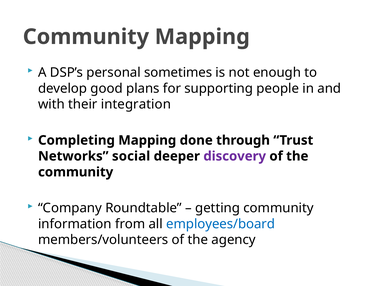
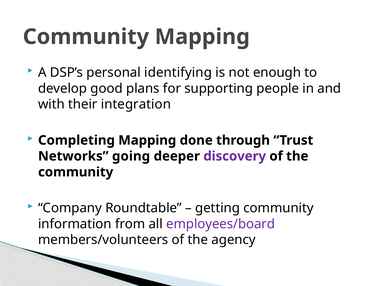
sometimes: sometimes -> identifying (178, 72)
social: social -> going (131, 156)
employees/board colour: blue -> purple (221, 224)
